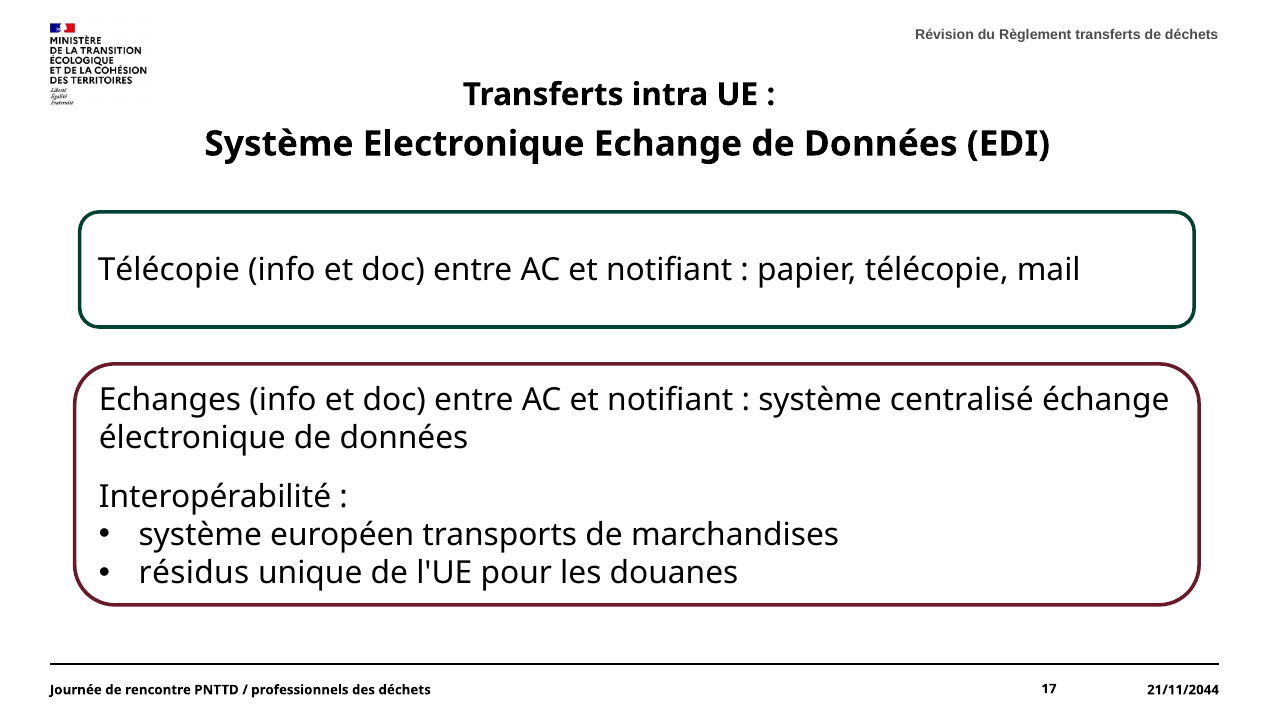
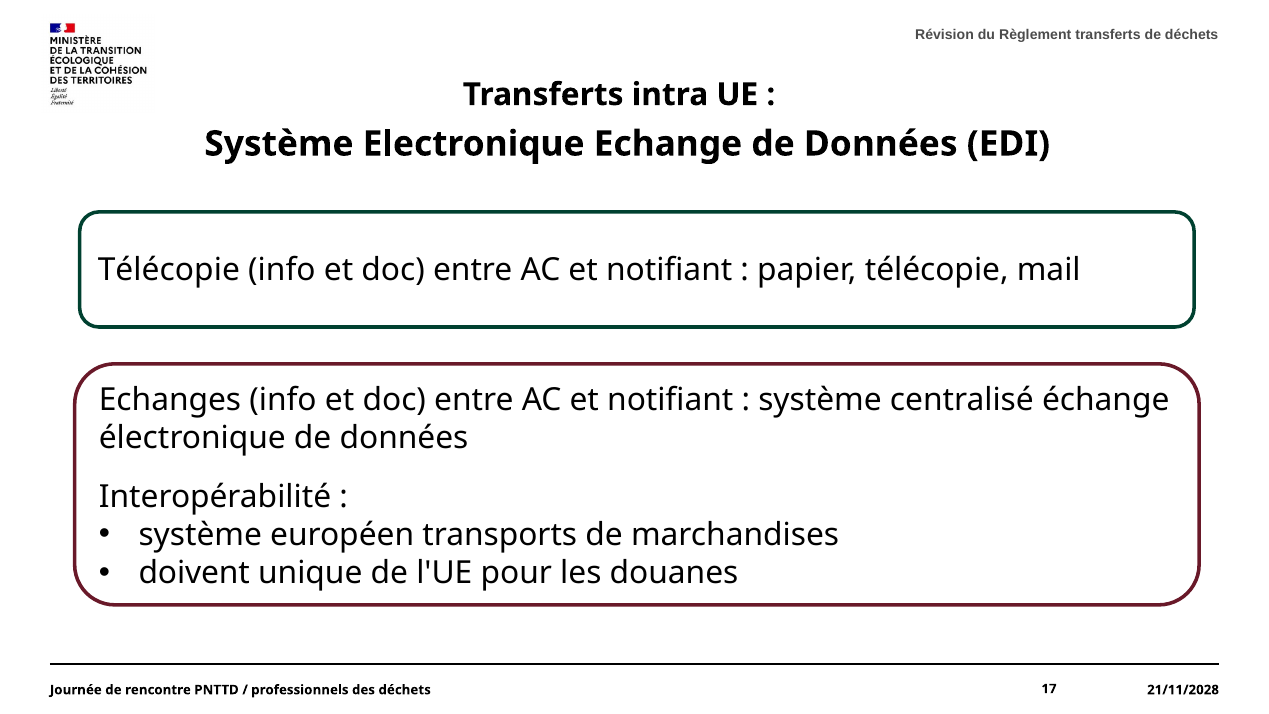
résidus: résidus -> doivent (194, 573)
21/11/2044: 21/11/2044 -> 21/11/2028 (1183, 690)
